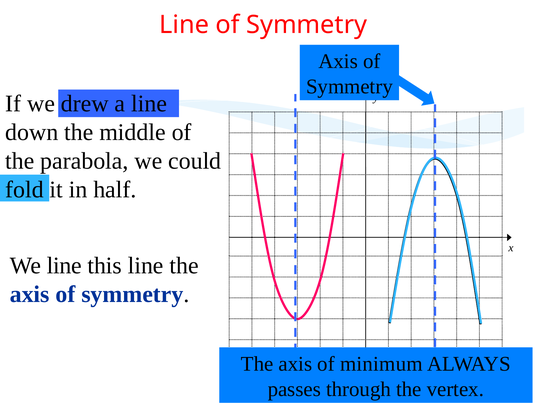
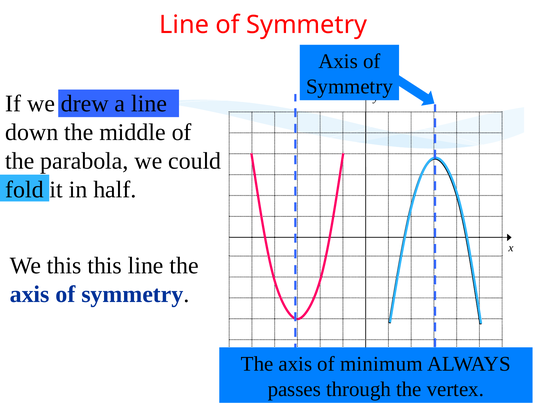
We line: line -> this (64, 265)
